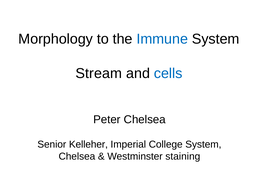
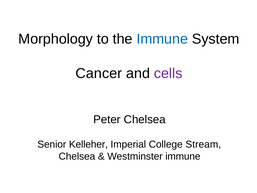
Stream: Stream -> Cancer (99, 73)
cells colour: blue -> purple (168, 73)
College System: System -> Stream (203, 144)
Westminster staining: staining -> immune (183, 156)
